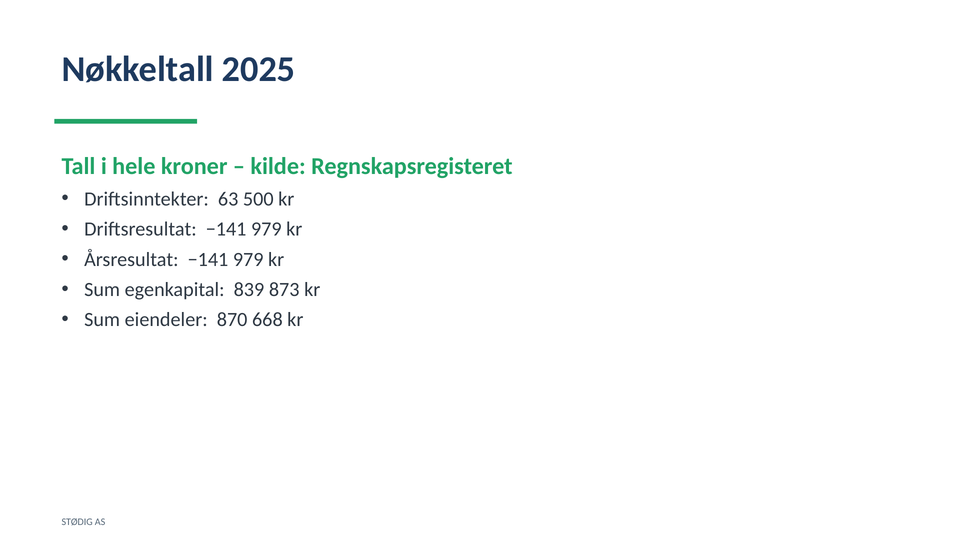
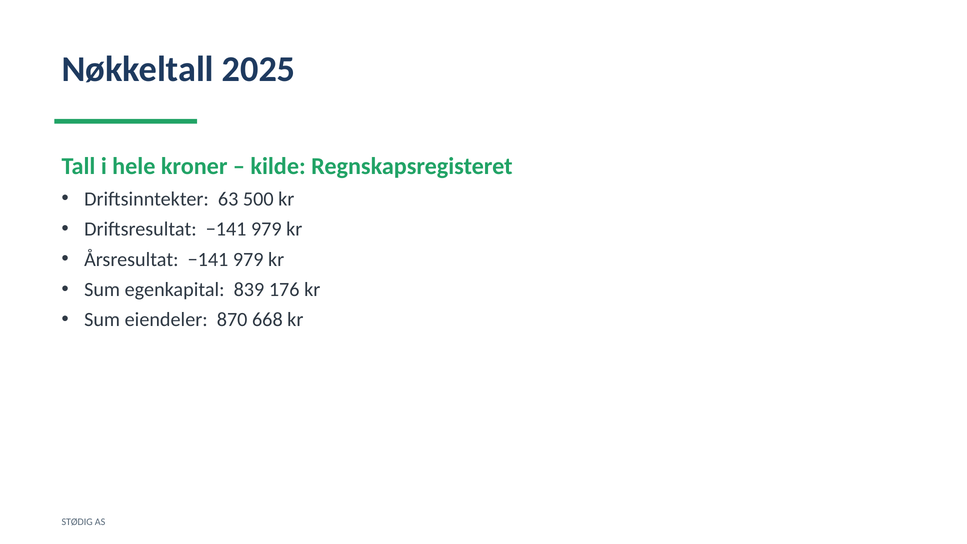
873: 873 -> 176 (284, 290)
